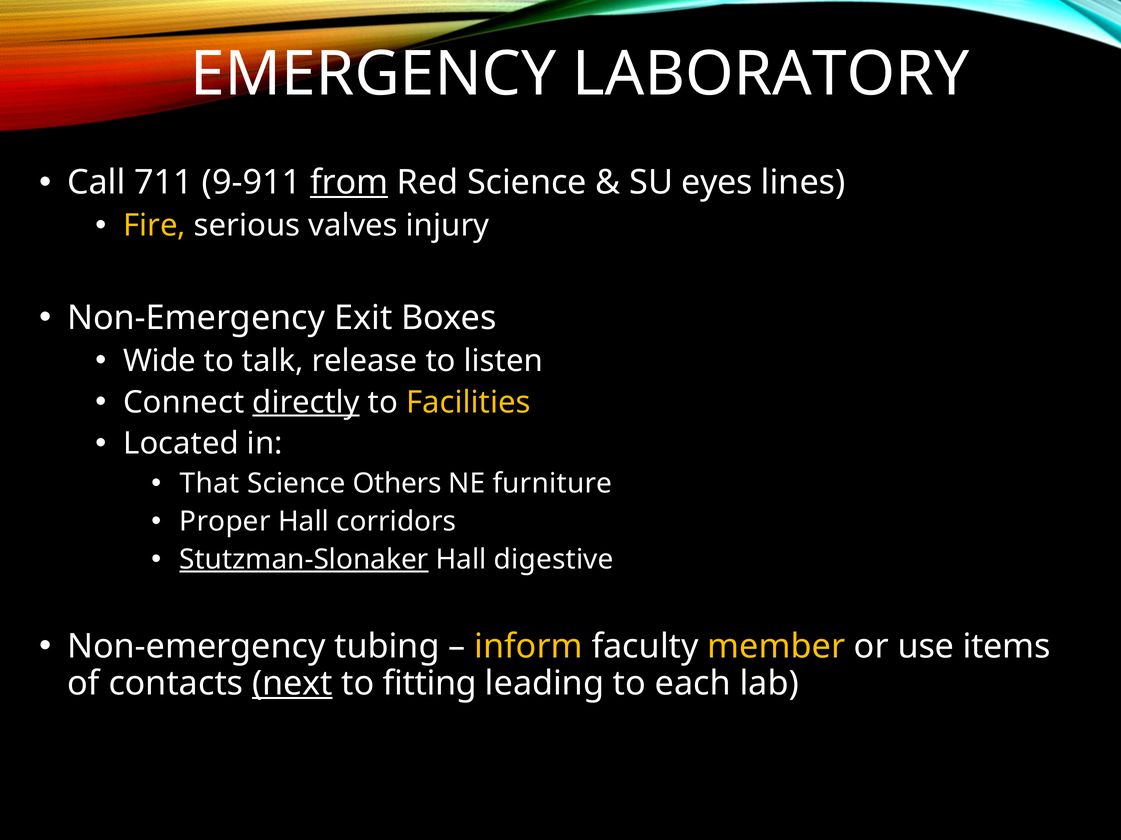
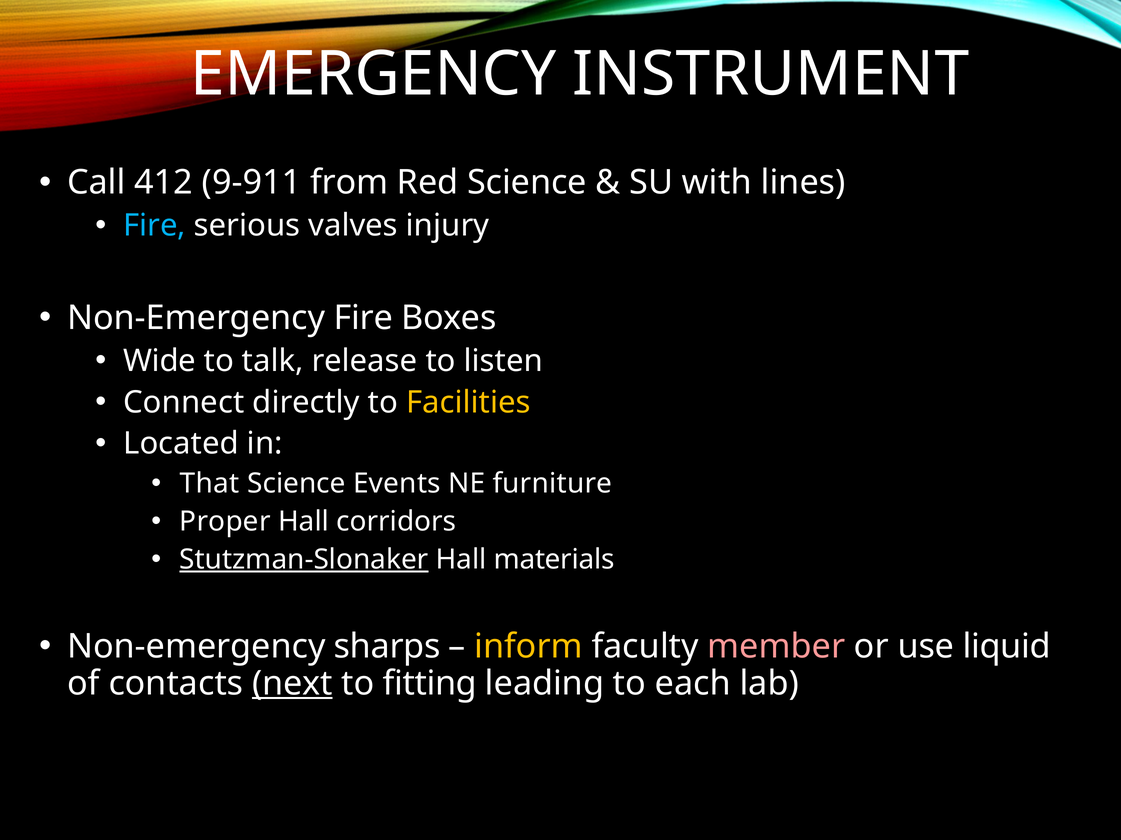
LABORATORY: LABORATORY -> INSTRUMENT (771, 74)
711: 711 -> 412 (164, 183)
from underline: present -> none (349, 183)
eyes: eyes -> with (717, 183)
Fire colour: yellow -> light blue (155, 226)
Non-Emergency Exit: Exit -> Fire (363, 318)
directly underline: present -> none (306, 403)
Others: Others -> Events (397, 484)
digestive: digestive -> materials (554, 560)
tubing: tubing -> sharps (387, 647)
member colour: yellow -> pink (776, 647)
items: items -> liquid (1007, 647)
